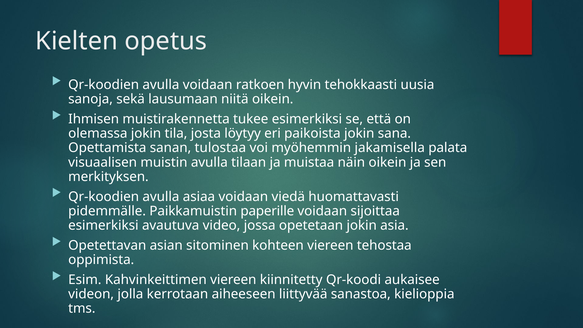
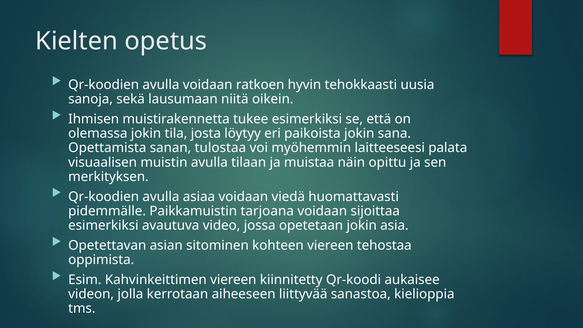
jakamisella: jakamisella -> laitteeseesi (390, 148)
näin oikein: oikein -> opittu (387, 162)
paperille: paperille -> tarjoana (267, 211)
